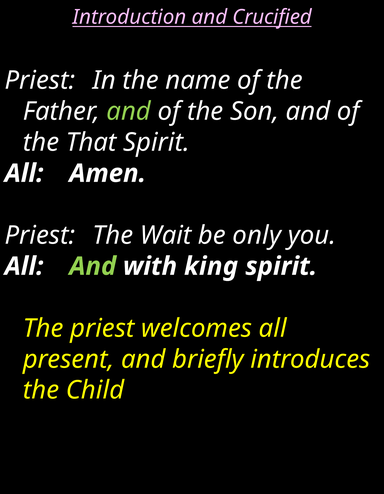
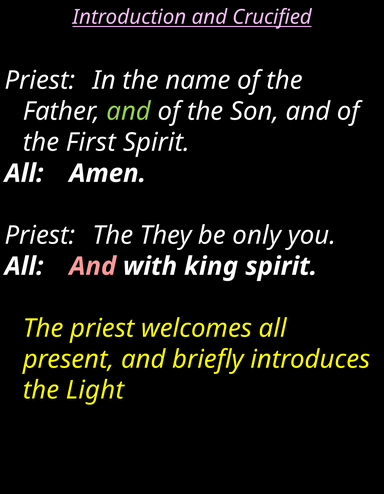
That: That -> First (91, 142)
Wait: Wait -> They (166, 235)
And colour: light green -> pink (93, 266)
Child: Child -> Light (95, 390)
